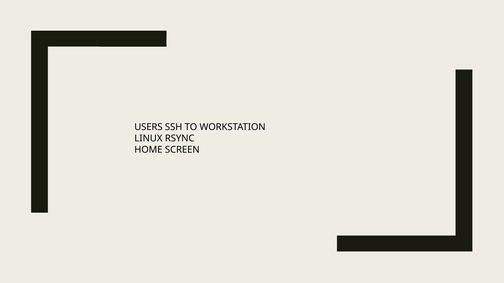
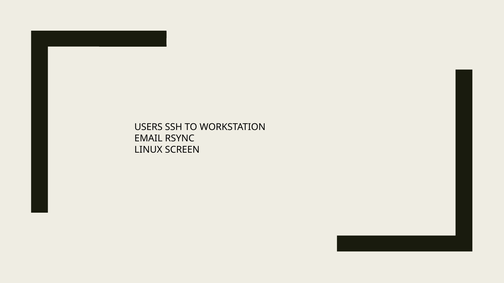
LINUX: LINUX -> EMAIL (148, 139)
HOME: HOME -> LINUX (148, 150)
